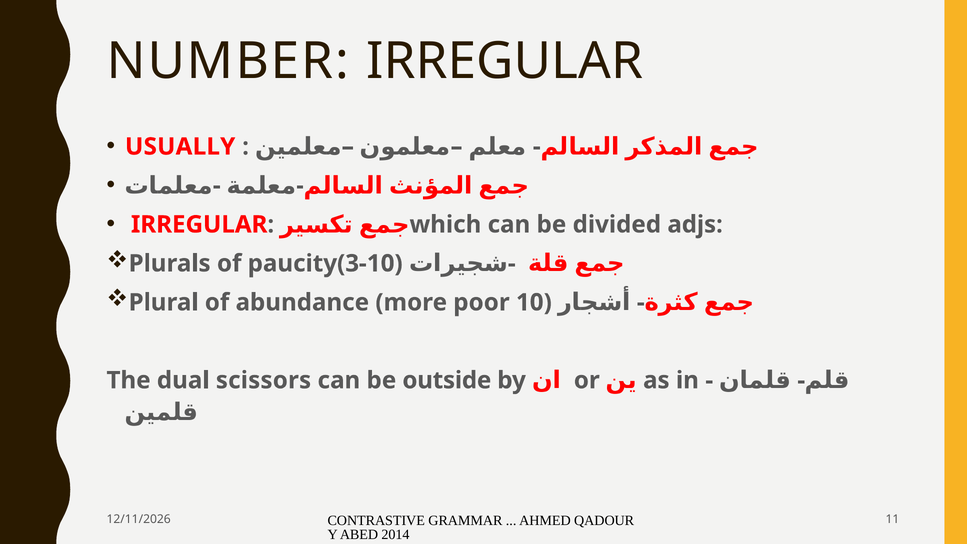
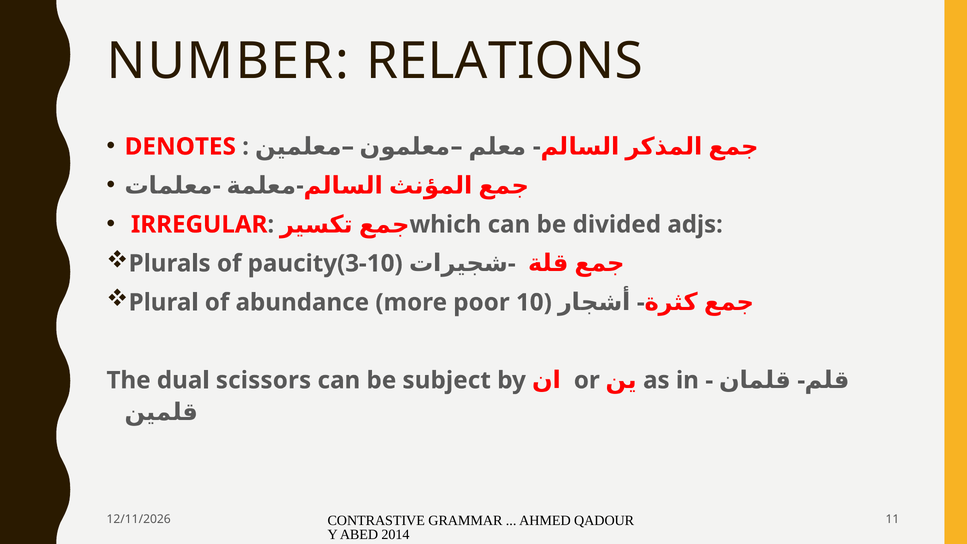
NUMBER IRREGULAR: IRREGULAR -> RELATIONS (505, 61)
USUALLY: USUALLY -> DENOTES (180, 147)
outside: outside -> subject (447, 380)
